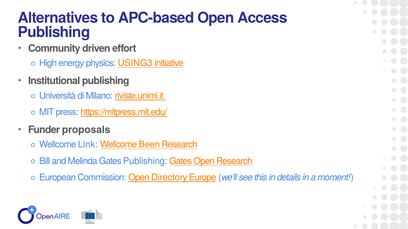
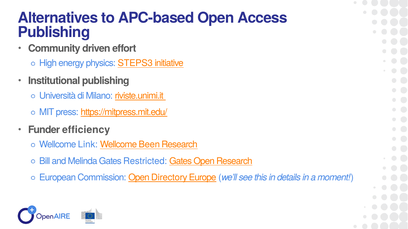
USING3: USING3 -> STEPS3 (135, 63)
proposals: proposals -> efficiency (86, 130)
Gates Publishing: Publishing -> Restricted (145, 161)
